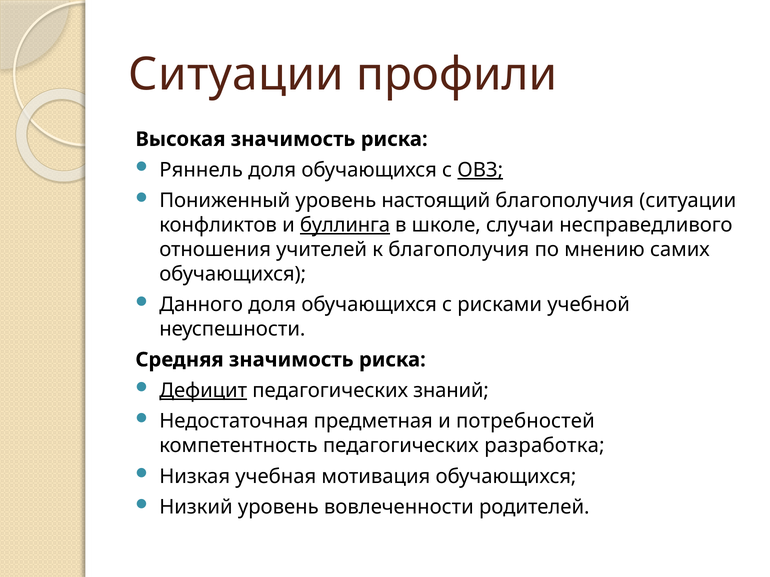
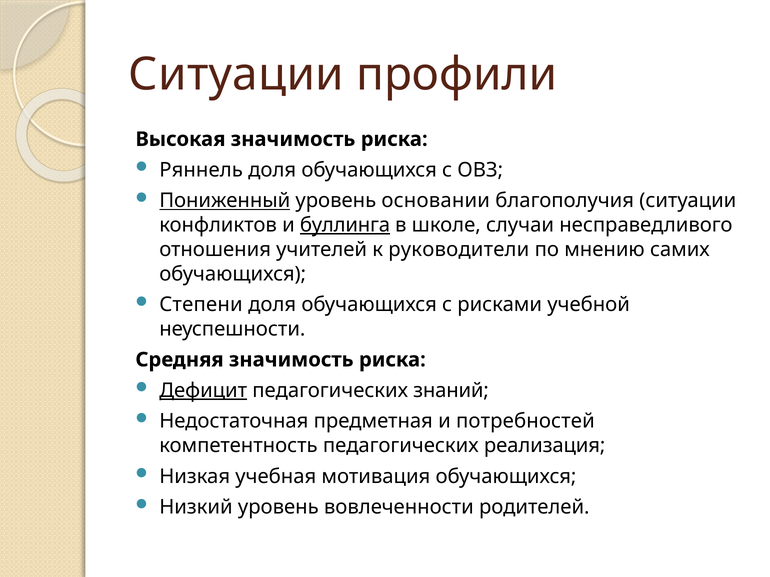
ОВЗ underline: present -> none (480, 170)
Пониженный underline: none -> present (225, 201)
настоящий: настоящий -> основании (436, 201)
к благополучия: благополучия -> руководители (459, 250)
Данного: Данного -> Степени (201, 305)
разработка: разработка -> реализация (545, 446)
